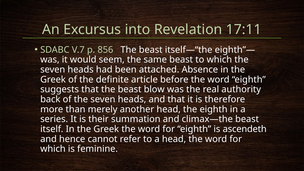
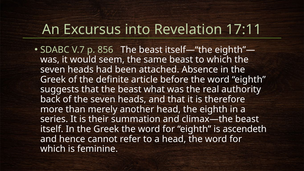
blow: blow -> what (154, 89)
